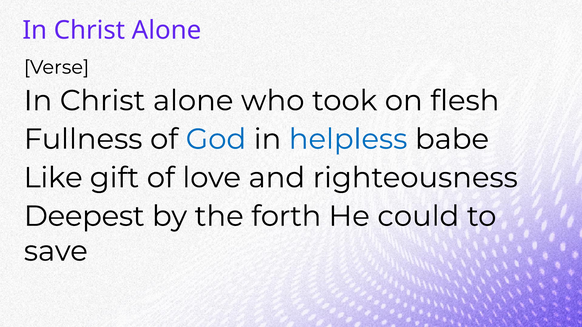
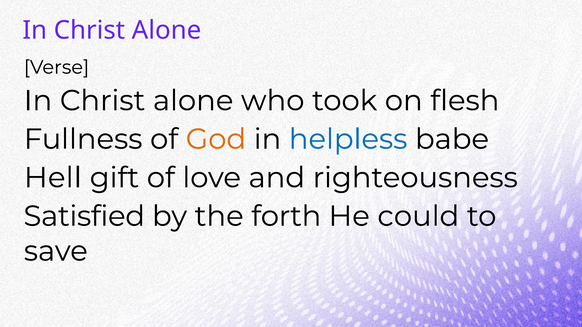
God colour: blue -> orange (216, 139)
Like: Like -> Hell (53, 178)
Deepest: Deepest -> Satisfied (84, 216)
